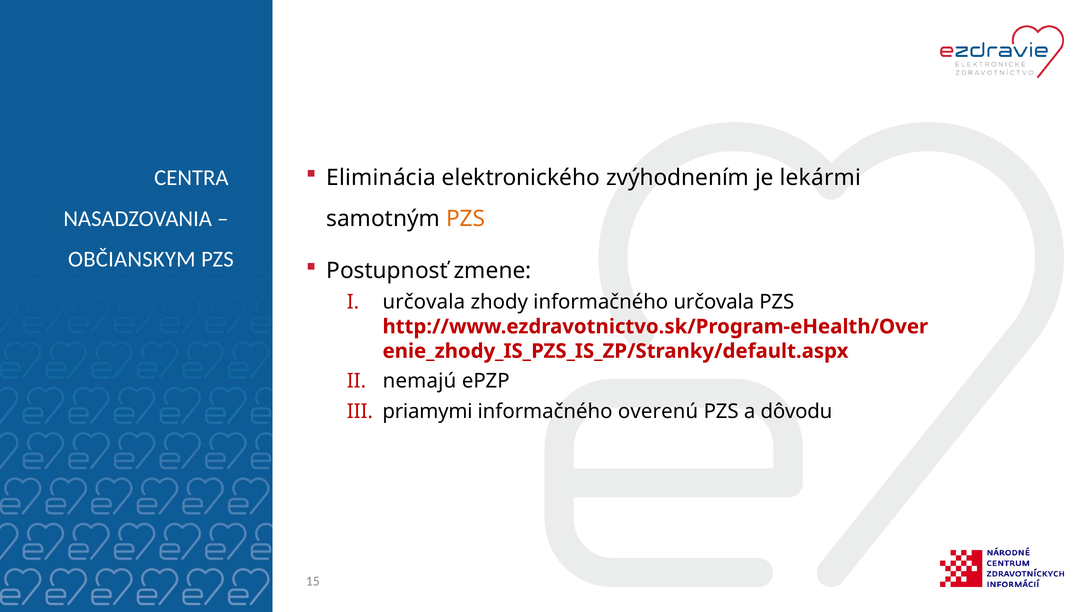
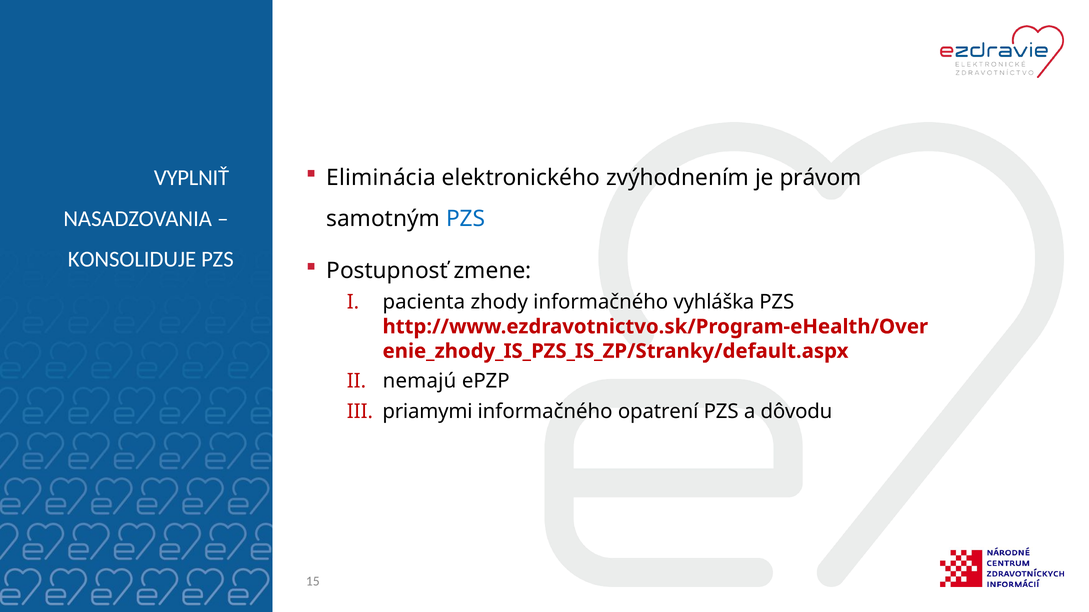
lekármi: lekármi -> právom (821, 178)
CENTRA: CENTRA -> VYPLNIŤ (191, 178)
PZS colour: orange -> blue (466, 219)
OBČIANSKYM: OBČIANSKYM -> KONSOLIDUJE (132, 260)
určovala: určovala -> pacienta (424, 302)
informačného určovala: určovala -> vyhláška (714, 302)
overenú: overenú -> opatrení (658, 412)
